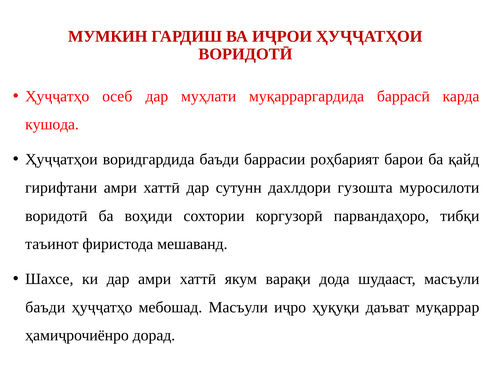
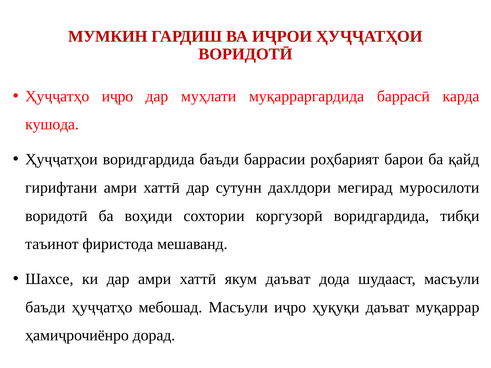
Ҳуҷҷатҳо осеб: осеб -> иҷро (117, 96)
гузошта: гузошта -> мегирад (365, 188)
коргузорӣ парвандаҳоро: парвандаҳоро -> воридгардида (381, 216)
якум варақи: варақи -> даъват (288, 279)
